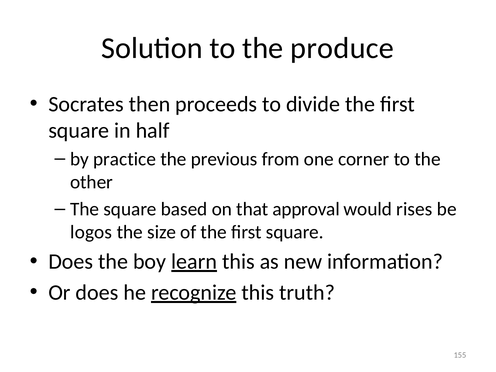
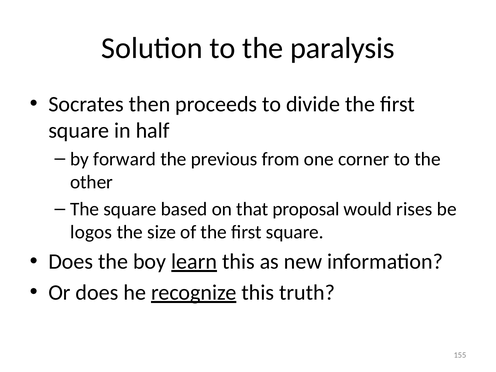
produce: produce -> paralysis (342, 48)
practice: practice -> forward (125, 159)
approval: approval -> proposal (306, 209)
